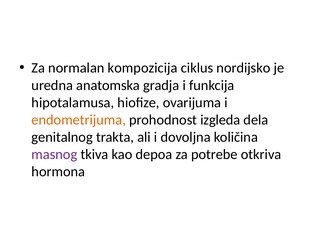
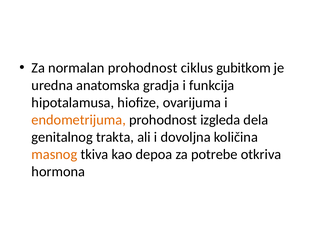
normalan kompozicija: kompozicija -> prohodnost (143, 68)
nordijsko: nordijsko -> gubitkom (243, 68)
masnog colour: purple -> orange (54, 154)
